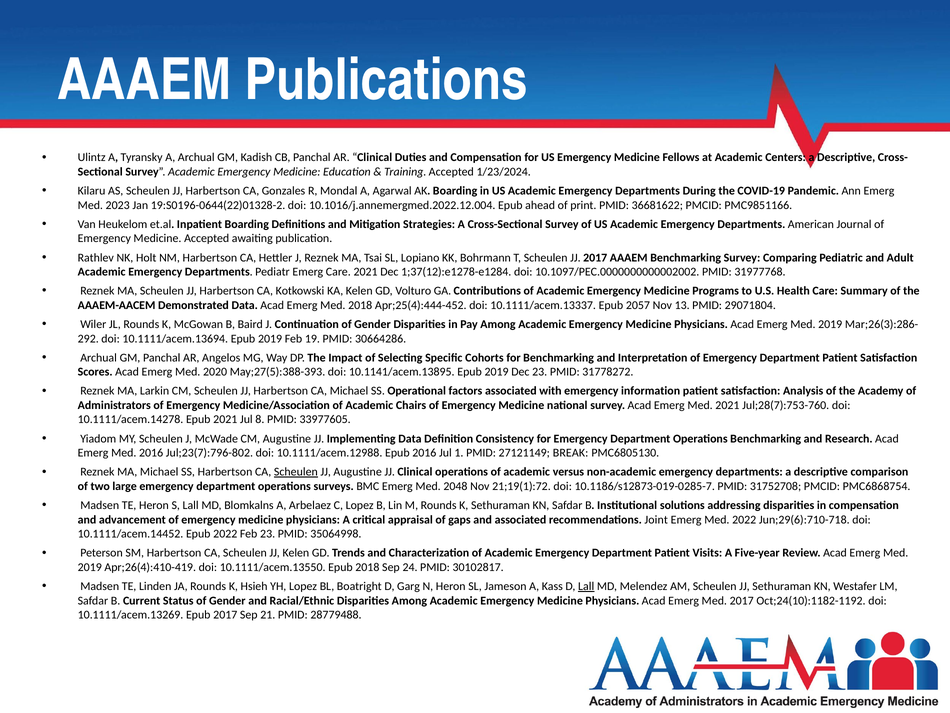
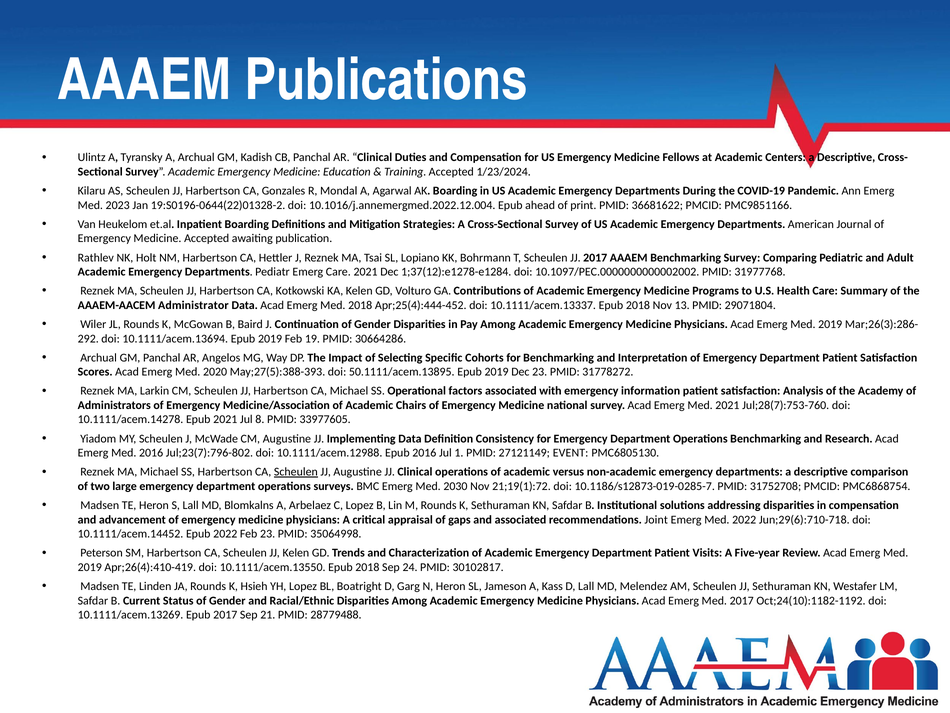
Demonstrated: Demonstrated -> Administrator (193, 305)
10.1111/acem.13337 Epub 2057: 2057 -> 2018 (638, 305)
10.1141/acem.13895: 10.1141/acem.13895 -> 50.1111/acem.13895 (402, 372)
BREAK: BREAK -> EVENT (571, 453)
2048: 2048 -> 2030 (455, 486)
Lall underline: present -> none (586, 586)
